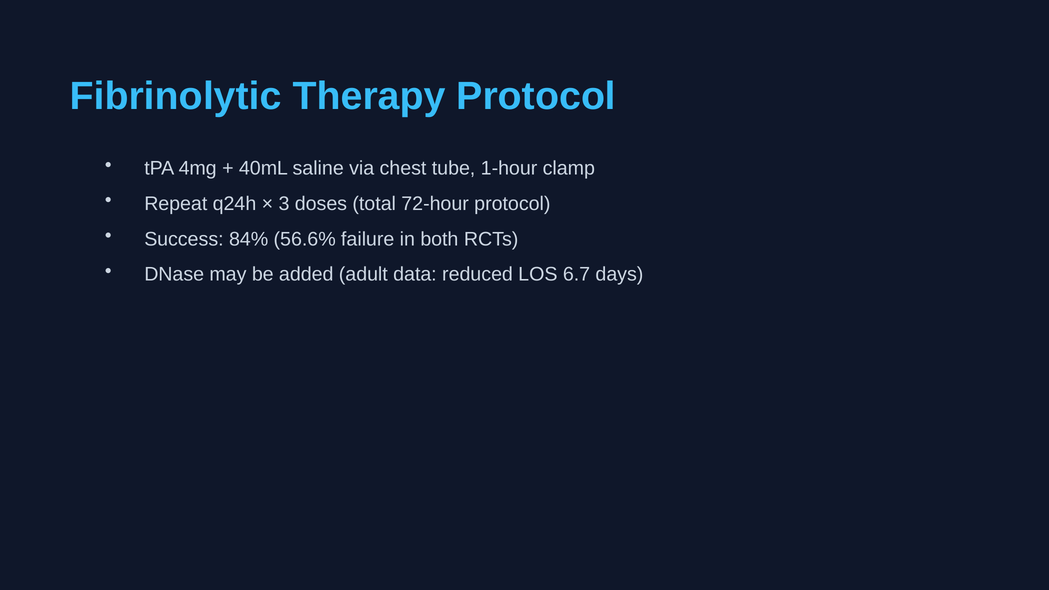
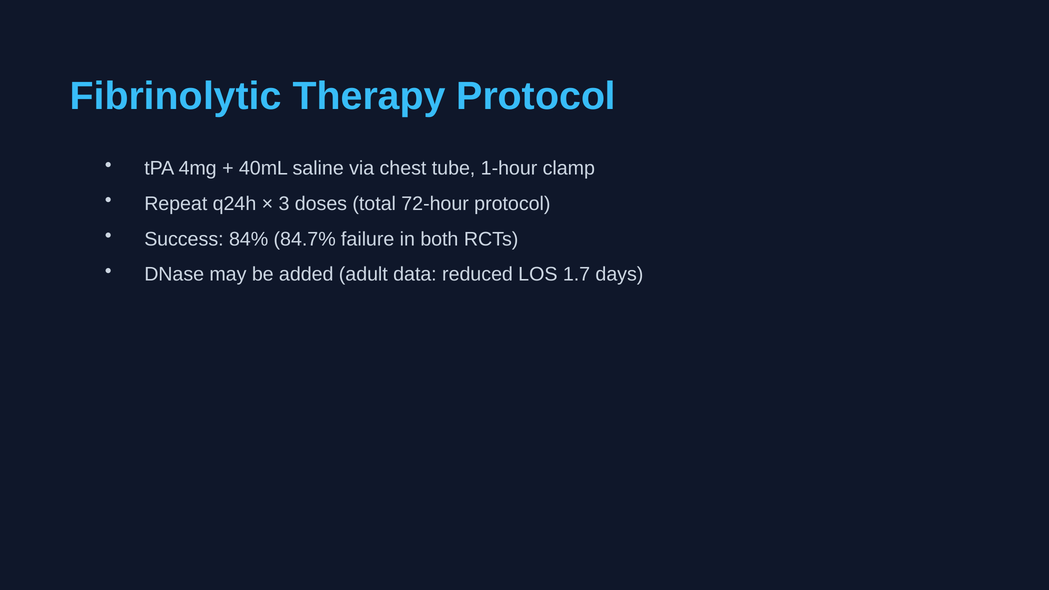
56.6%: 56.6% -> 84.7% (305, 239)
6.7: 6.7 -> 1.7 (577, 275)
